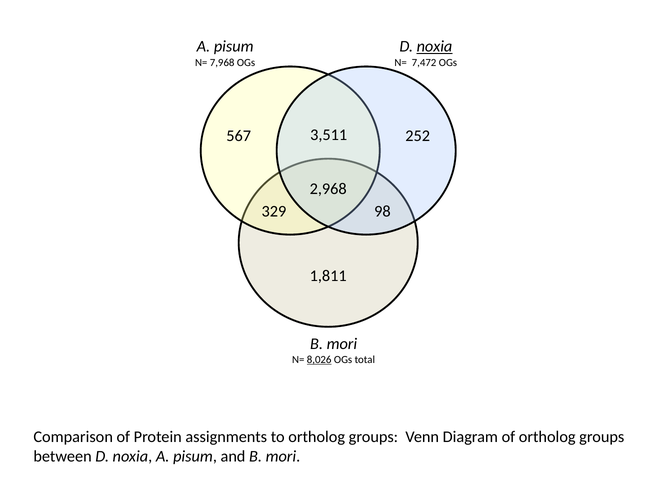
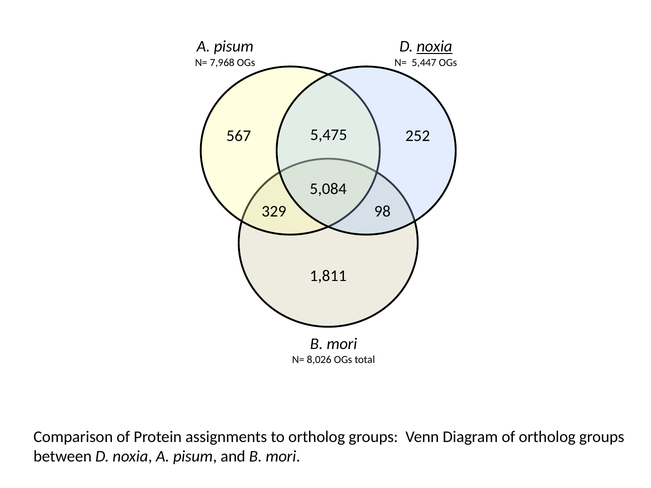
7,472: 7,472 -> 5,447 (424, 63)
3,511: 3,511 -> 5,475 (329, 135)
2,968: 2,968 -> 5,084 (328, 189)
8,026 underline: present -> none (319, 360)
